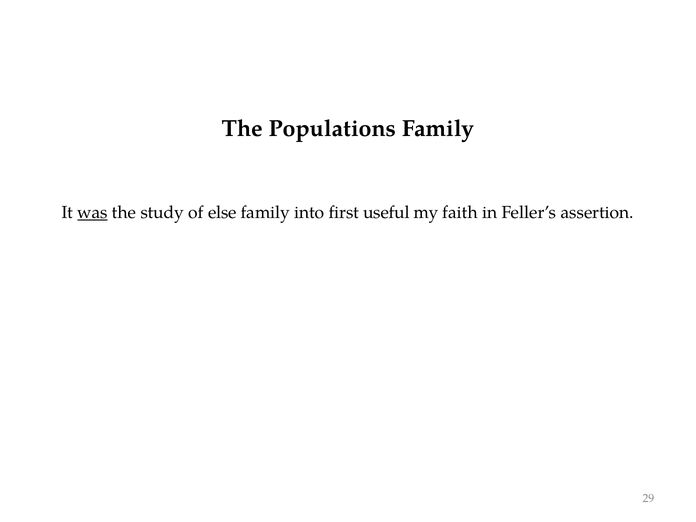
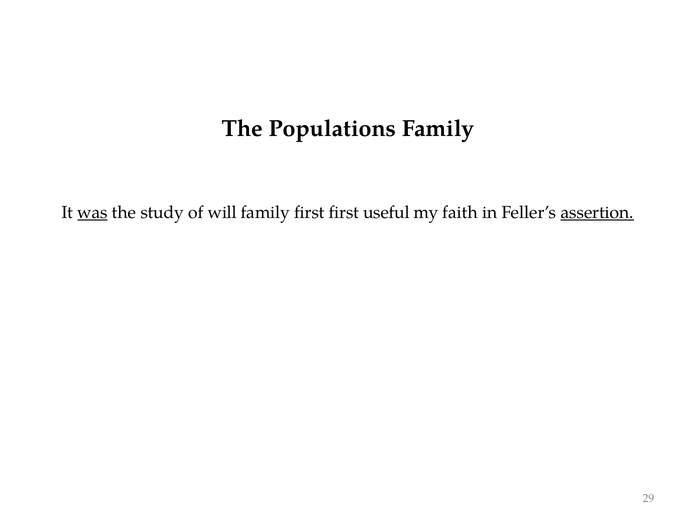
else: else -> will (222, 212)
family into: into -> first (309, 212)
assertion underline: none -> present (597, 212)
